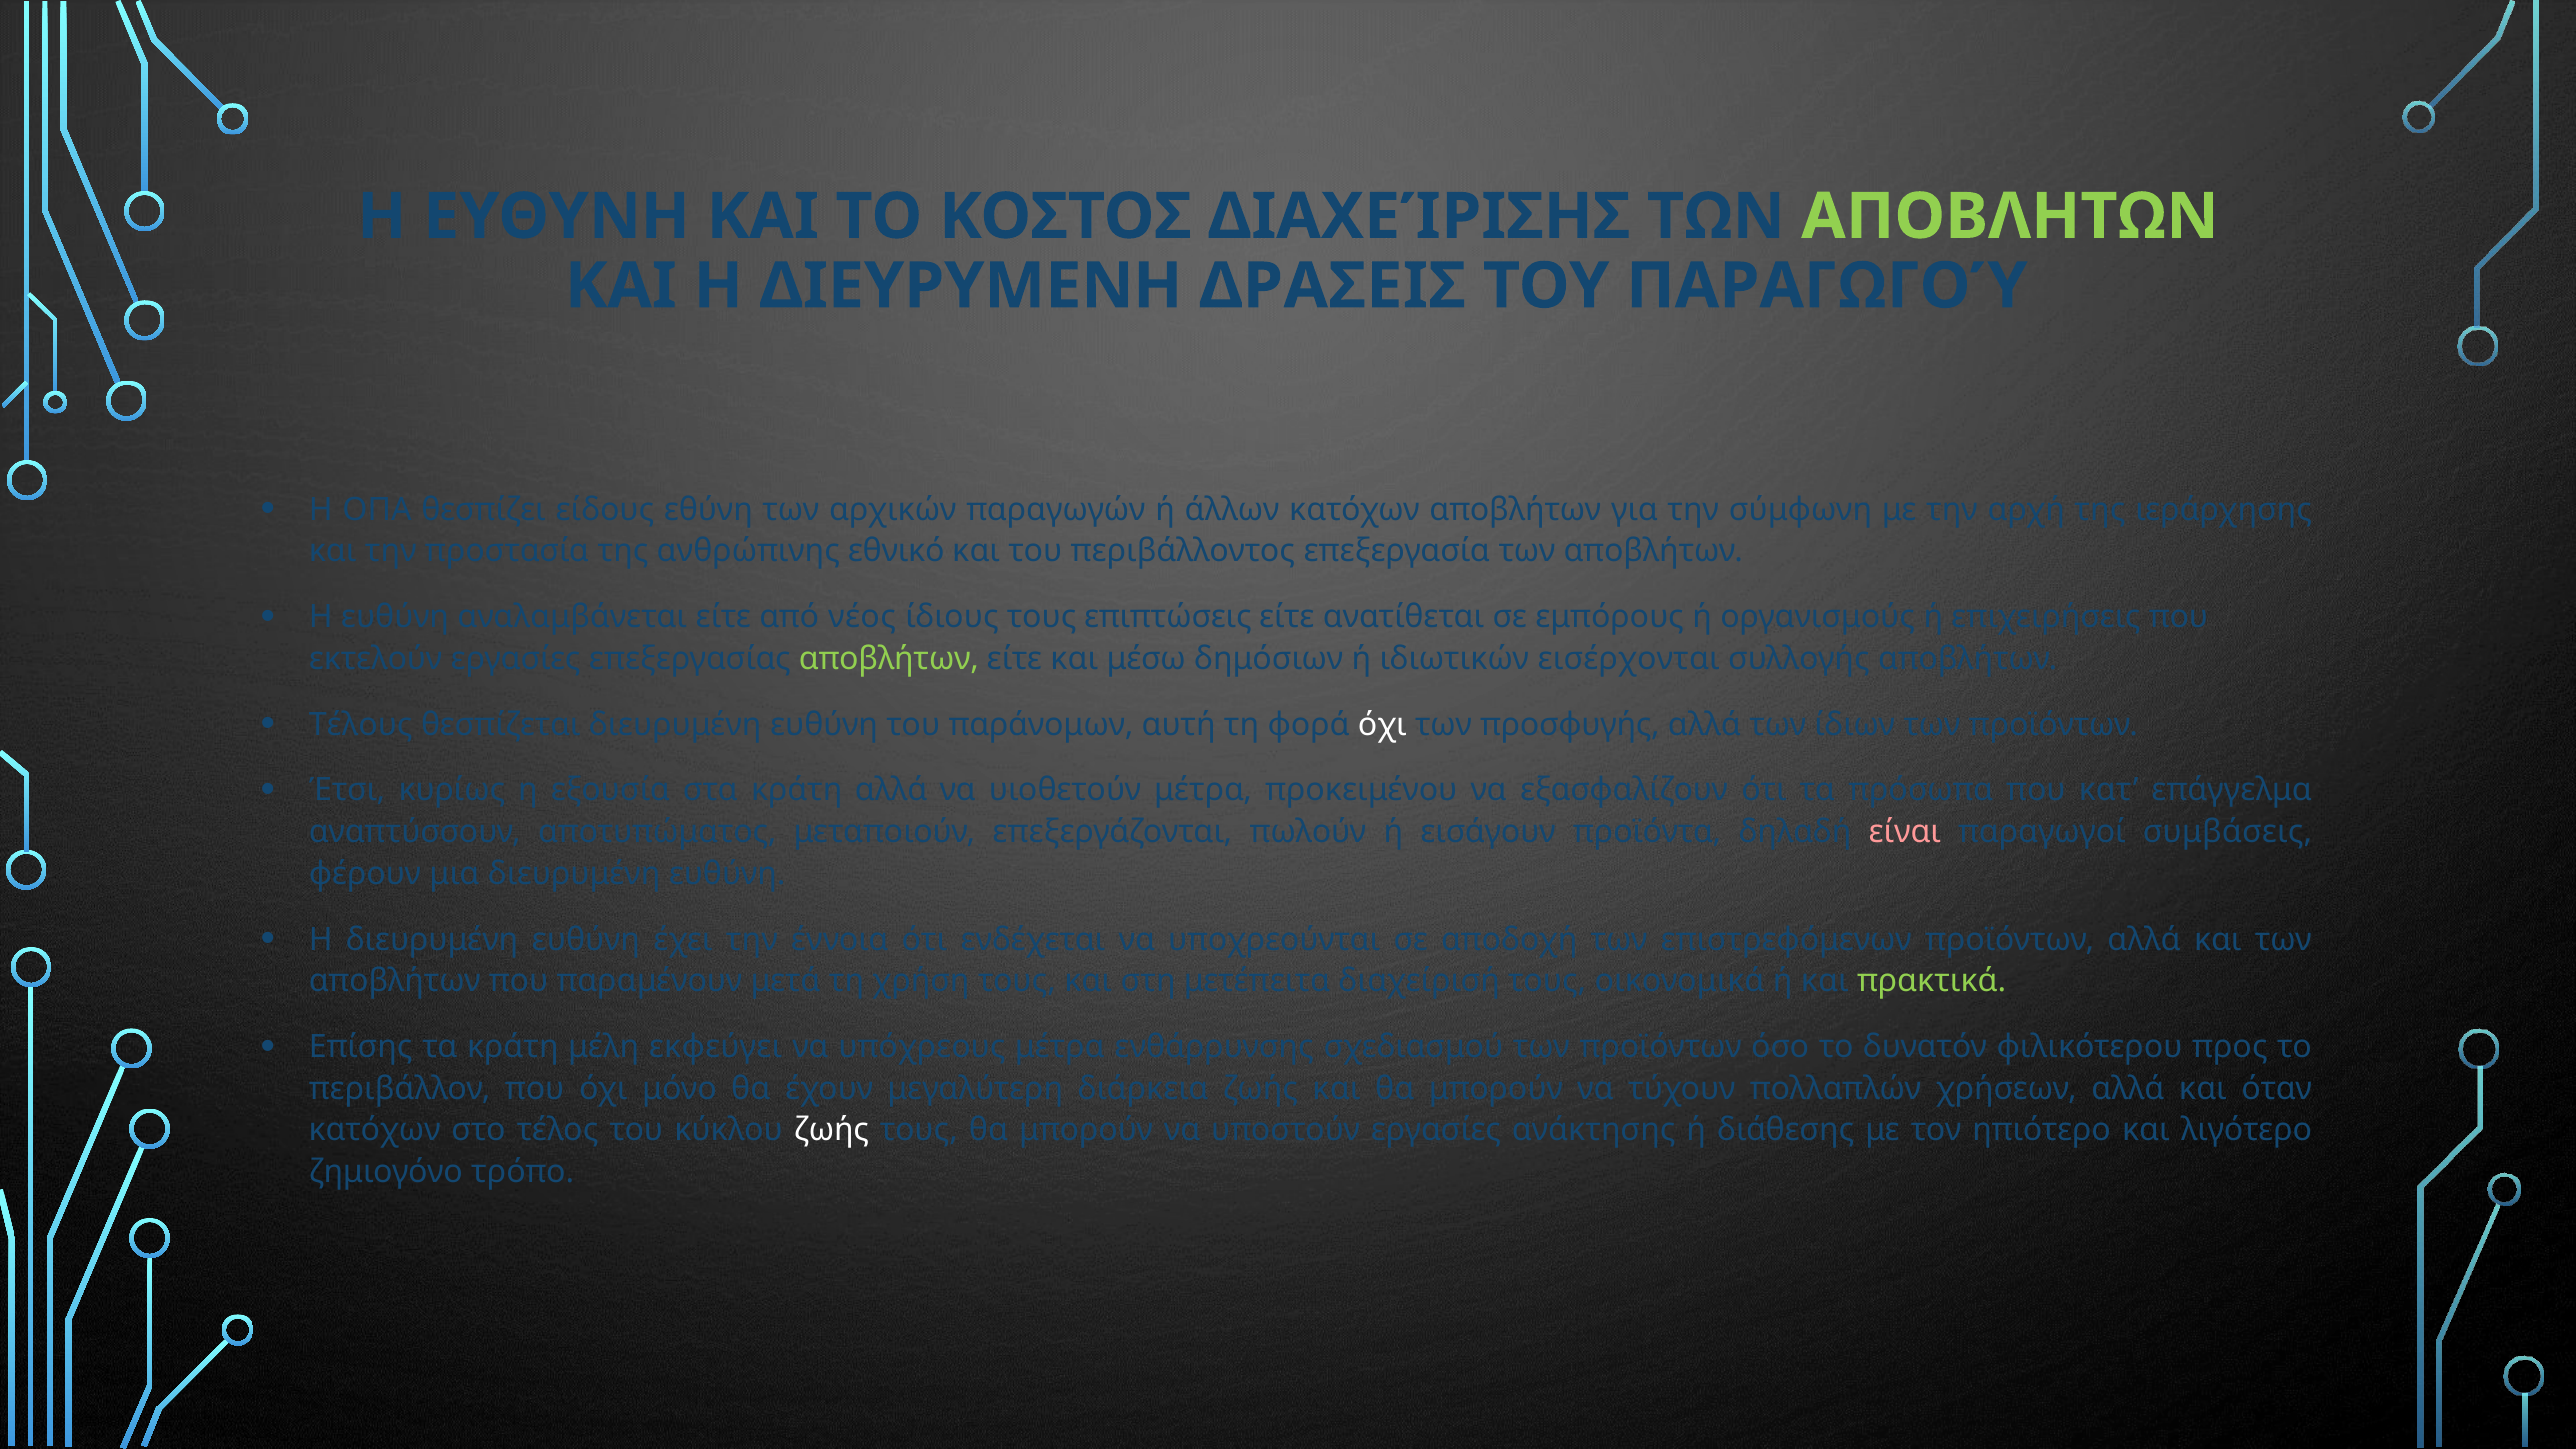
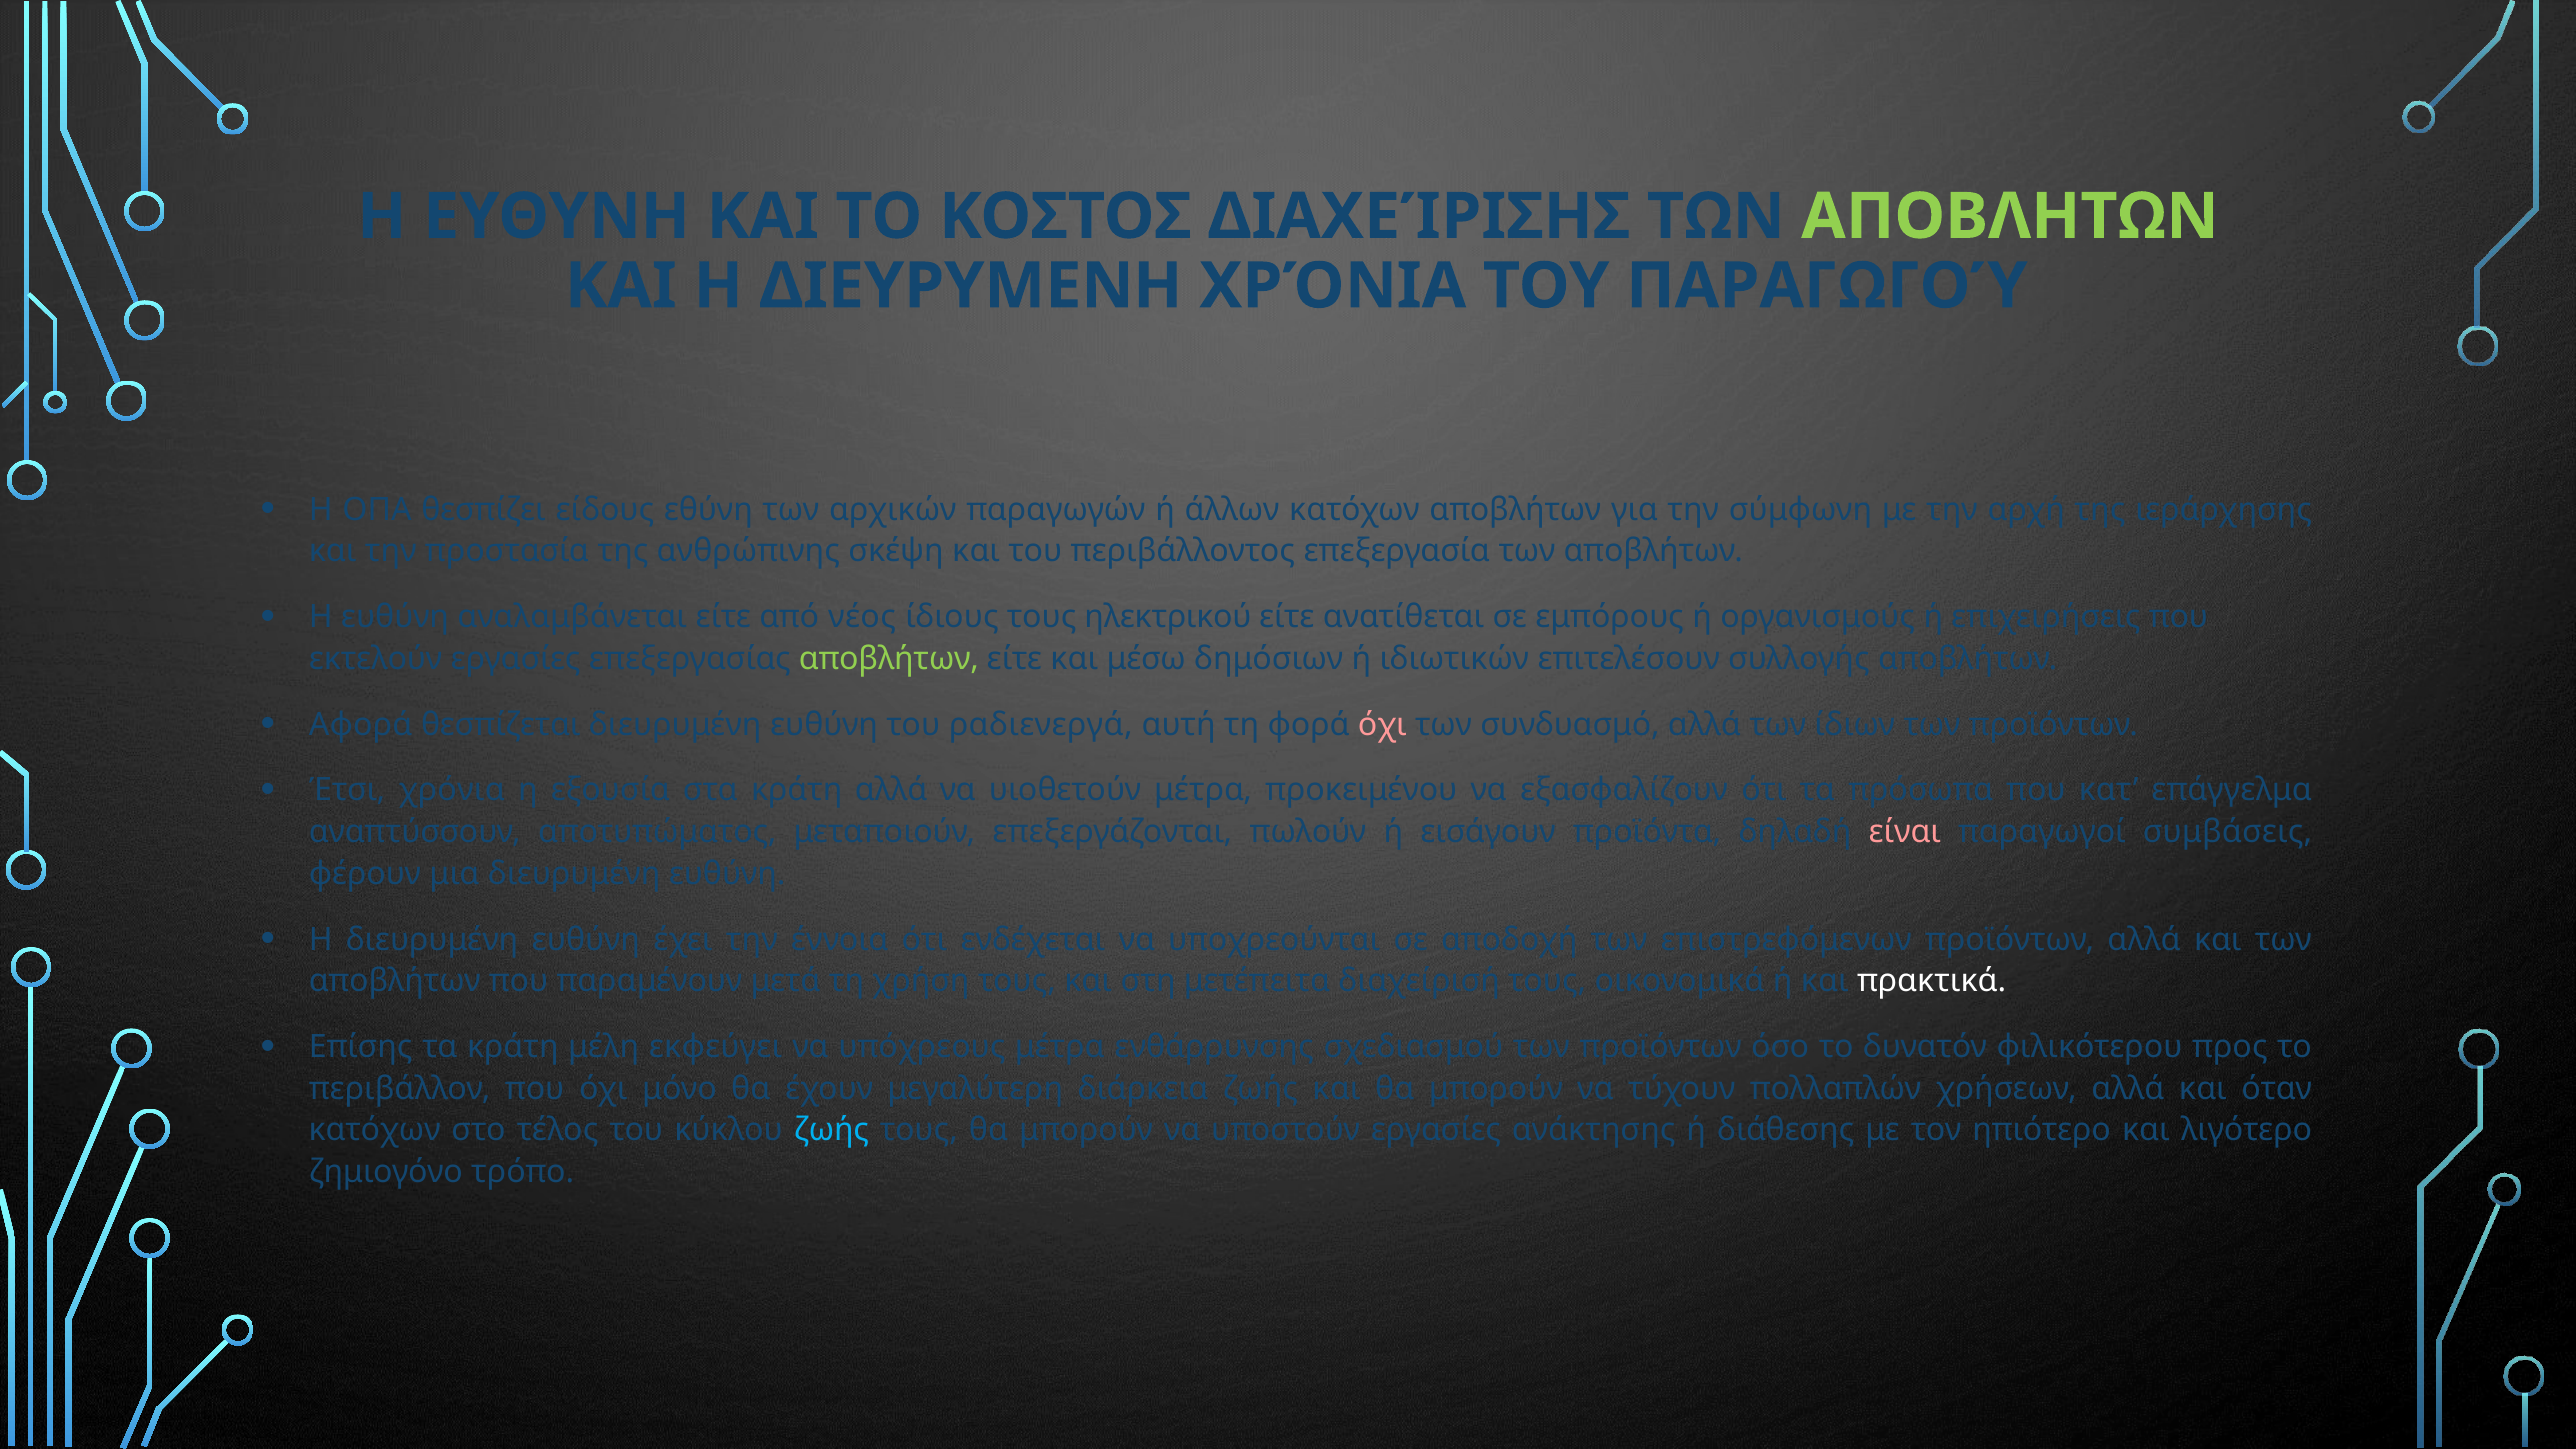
ΔΙΕΥΡΥΜΕΝΗ ΔΡΑΣΕΙΣ: ΔΡΑΣΕΙΣ -> ΧΡΌΝΙΑ (1333, 286)
εθνικό: εθνικό -> σκέψη (896, 551)
επιπτώσεις: επιπτώσεις -> ηλεκτρικού (1168, 617)
εισέρχονται: εισέρχονται -> επιτελέσουν (1629, 659)
Τέλους: Τέλους -> Αφορά (361, 725)
παράνομων: παράνομων -> ραδιενεργά (1041, 725)
όχι colour: white -> pink (1382, 725)
προσφυγής: προσφυγής -> συνδυασμό (1570, 725)
Έτσι κυρίως: κυρίως -> χρόνια (452, 790)
πρακτικά colour: light green -> white (1932, 981)
ζωής colour: white -> light blue (832, 1130)
